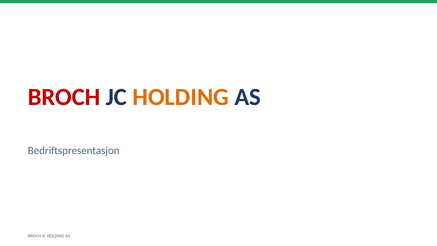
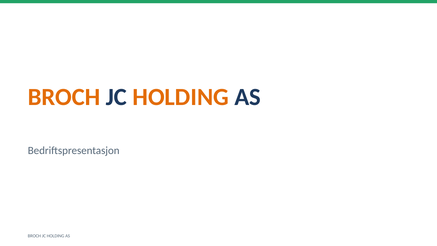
BROCH colour: red -> orange (64, 97)
